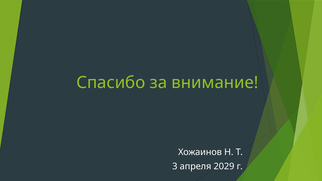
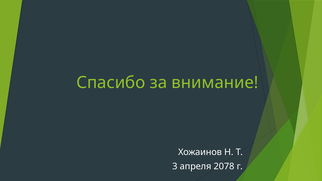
2029: 2029 -> 2078 (224, 166)
